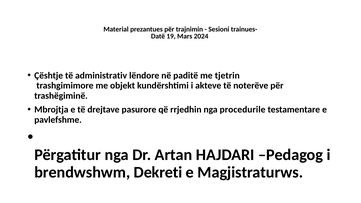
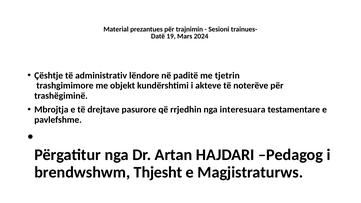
procedurile: procedurile -> interesuara (243, 110)
Dekreti: Dekreti -> Thjesht (158, 172)
